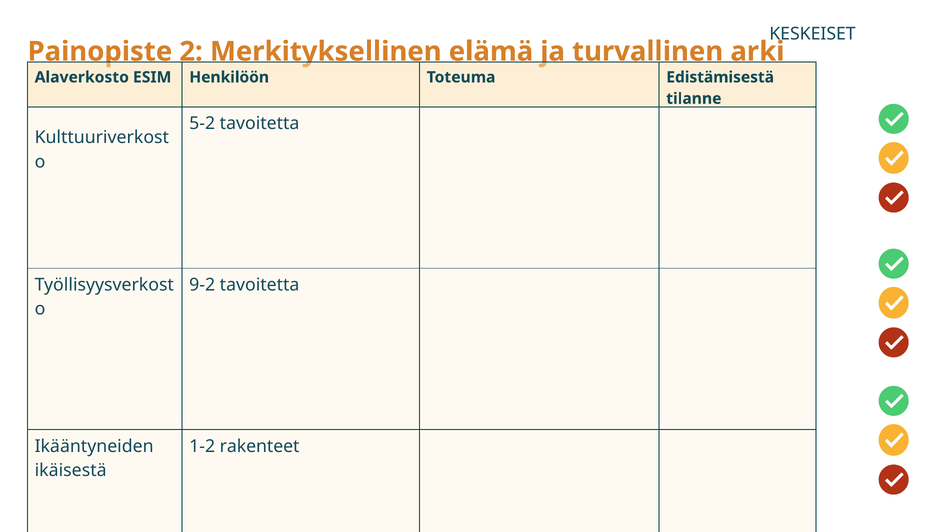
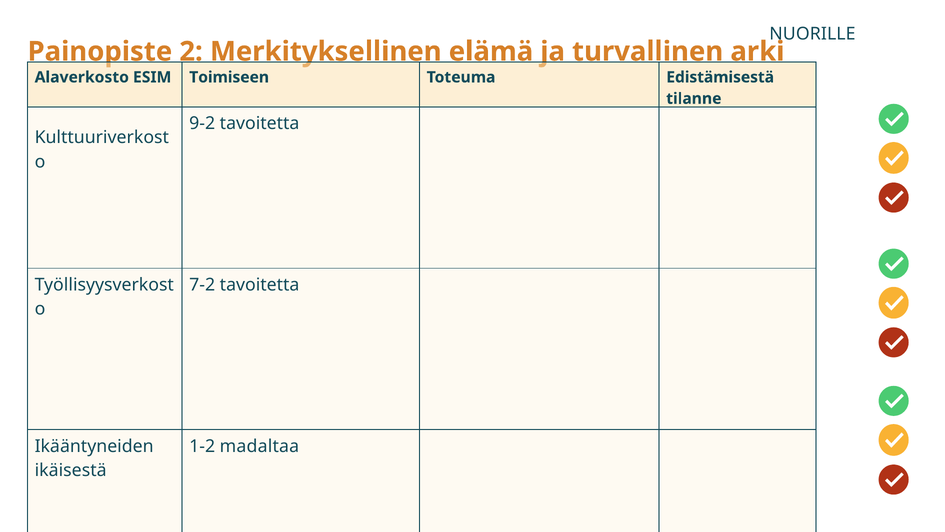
KESKEISET: KESKEISET -> NUORILLE (812, 34)
Henkilöön: Henkilöön -> Toimiseen (229, 77)
5-2: 5-2 -> 9-2 (202, 124)
9-2: 9-2 -> 7-2 (202, 285)
rakenteet: rakenteet -> madaltaa (259, 446)
